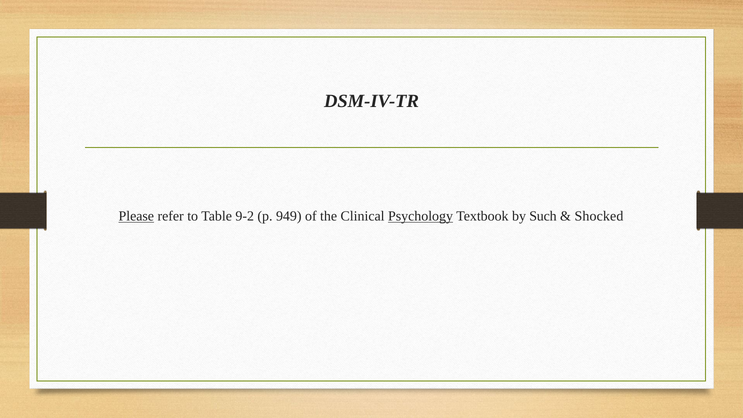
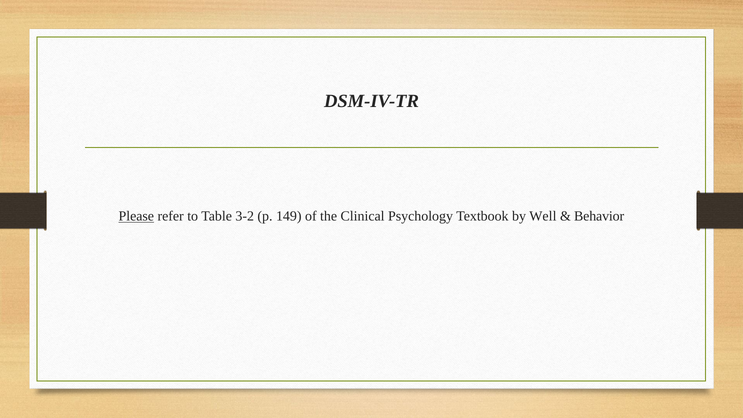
9-2: 9-2 -> 3-2 (245, 216)
949: 949 -> 149 (289, 216)
Psychology underline: present -> none (421, 216)
Such: Such -> Well (543, 216)
Shocked: Shocked -> Behavior (599, 216)
